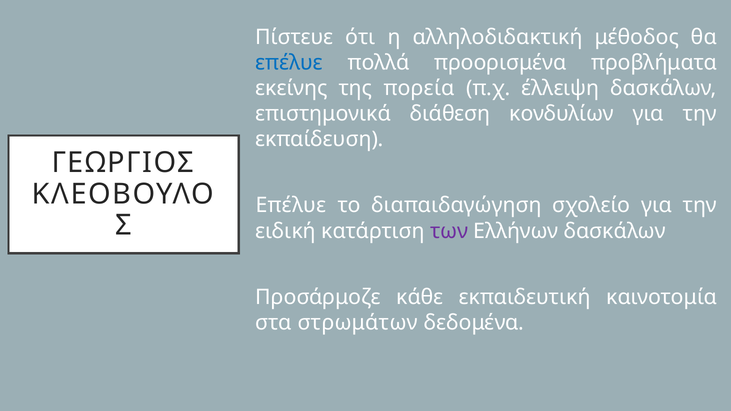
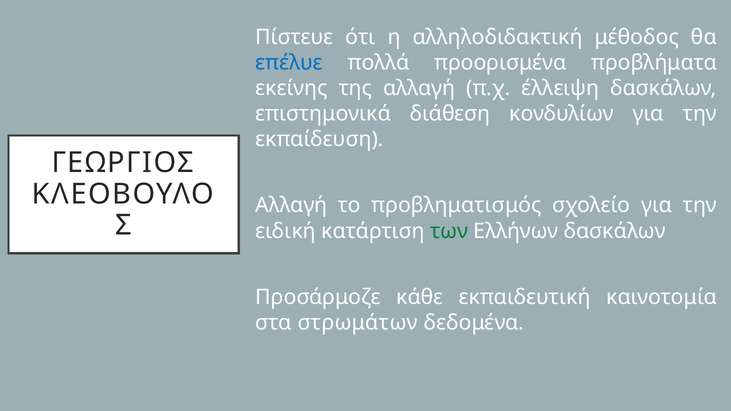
της πορεία: πορεία -> αλλαγή (419, 88)
Επέλυε: Επέλυε -> Αλλαγή (291, 206)
διαπαιδαγώγηση: διαπαιδαγώγηση -> προβληματισμός (456, 206)
των colour: purple -> green (449, 231)
